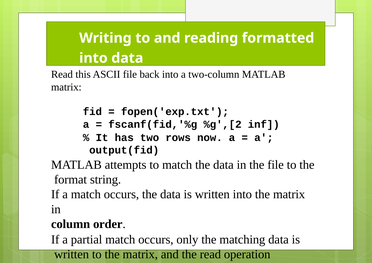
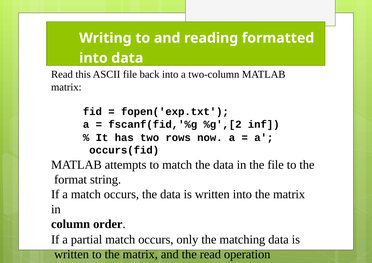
output(fid: output(fid -> occurs(fid (124, 150)
